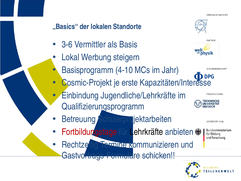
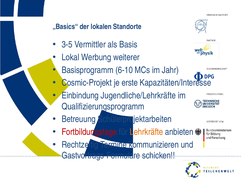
3-6: 3-6 -> 3-5 (67, 44)
steigern: steigern -> weiterer (126, 57)
4-10: 4-10 -> 6-10 (124, 70)
Lehrkräfte colour: black -> orange (146, 132)
